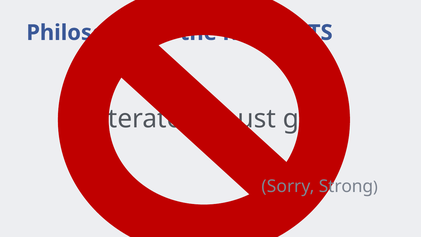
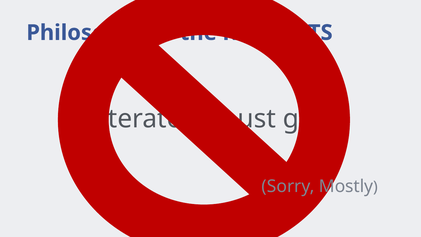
Strong: Strong -> Mostly (346, 186)
